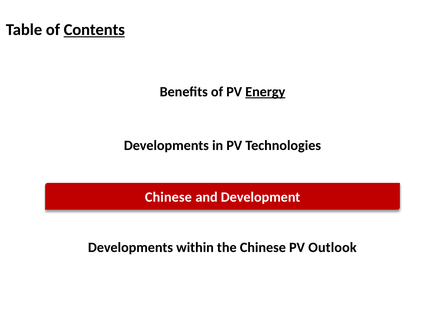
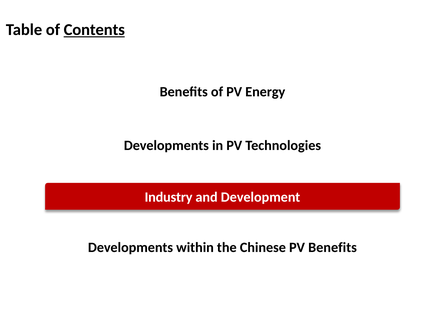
Energy underline: present -> none (265, 92)
Chinese: Chinese -> Industry (169, 197)
PV Outlook: Outlook -> Benefits (333, 247)
